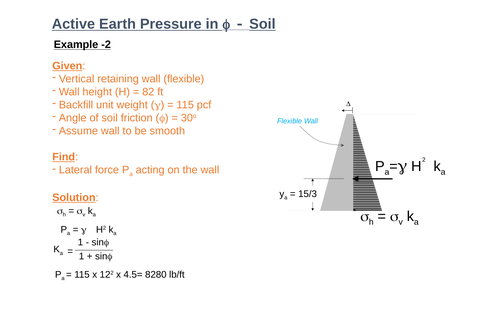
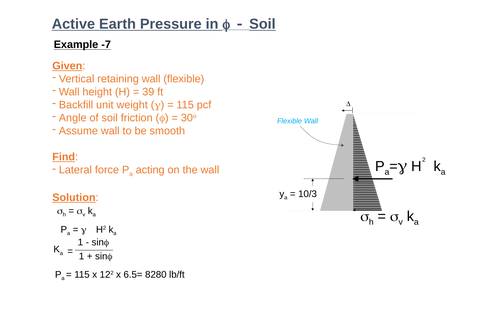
-2: -2 -> -7 (106, 45)
82: 82 -> 39 (148, 92)
15/3: 15/3 -> 10/3 (308, 194)
4.5=: 4.5= -> 6.5= (133, 274)
